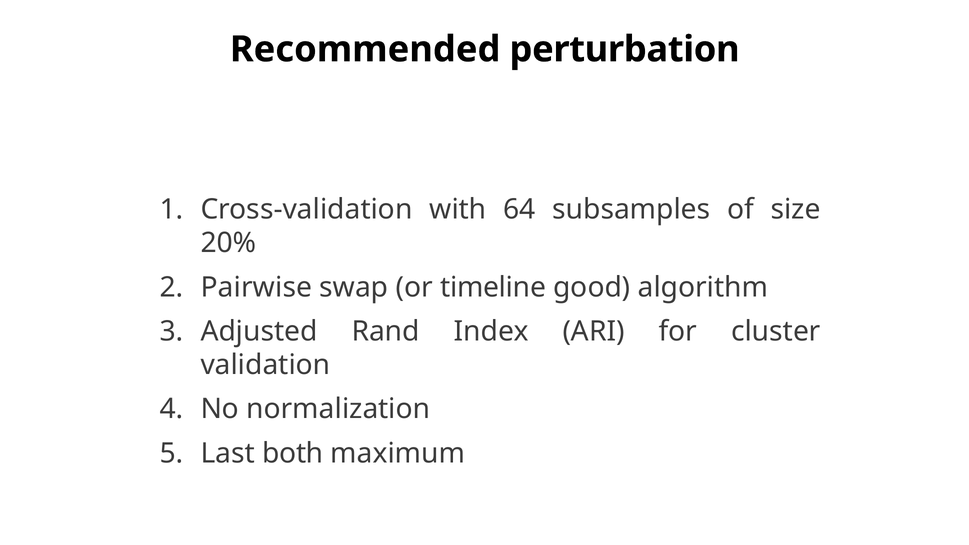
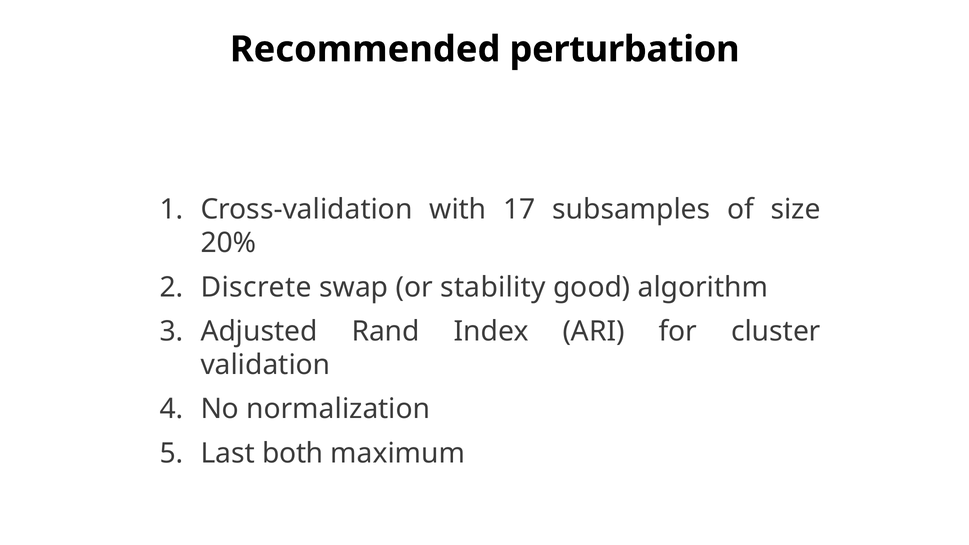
64: 64 -> 17 (519, 209)
Pairwise: Pairwise -> Discrete (256, 287)
timeline: timeline -> stability (493, 287)
